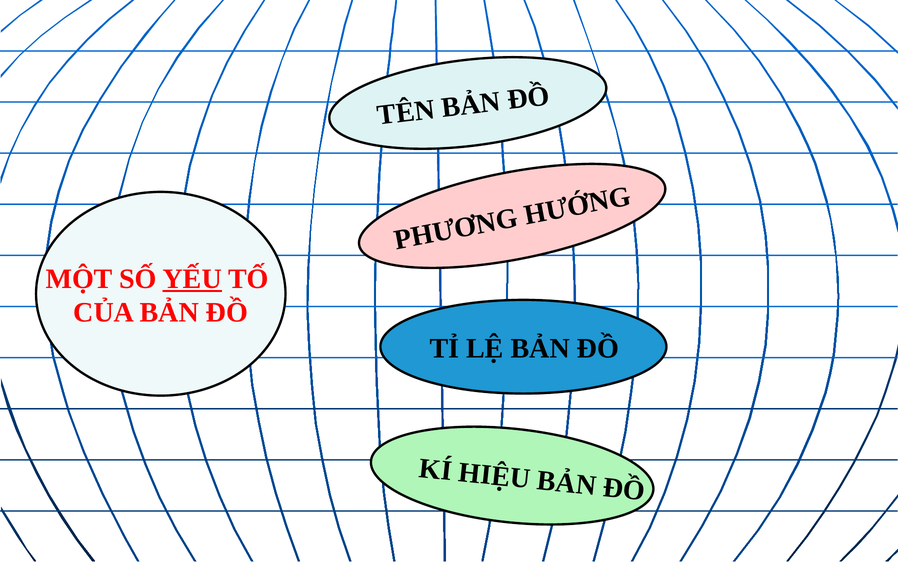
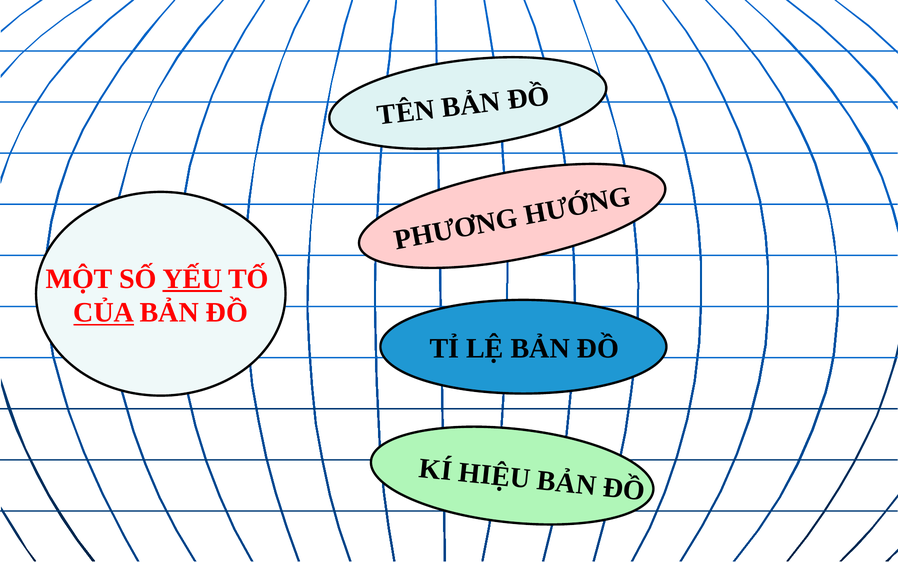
CỦA underline: none -> present (104, 312)
